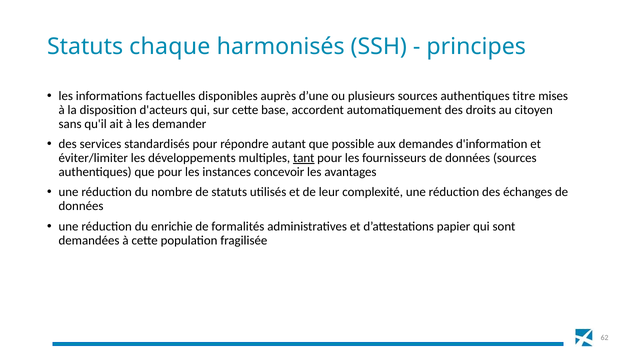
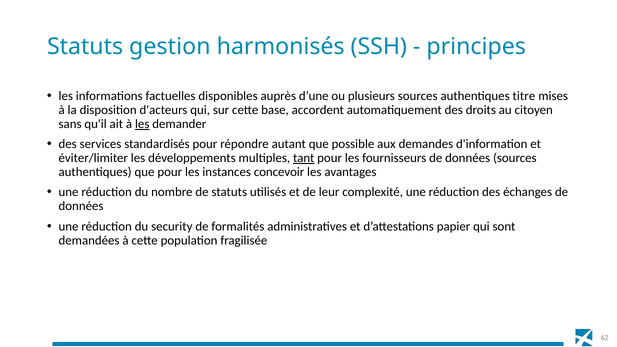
chaque: chaque -> gestion (170, 46)
les underline: none -> present (142, 124)
enrichie: enrichie -> security (172, 226)
